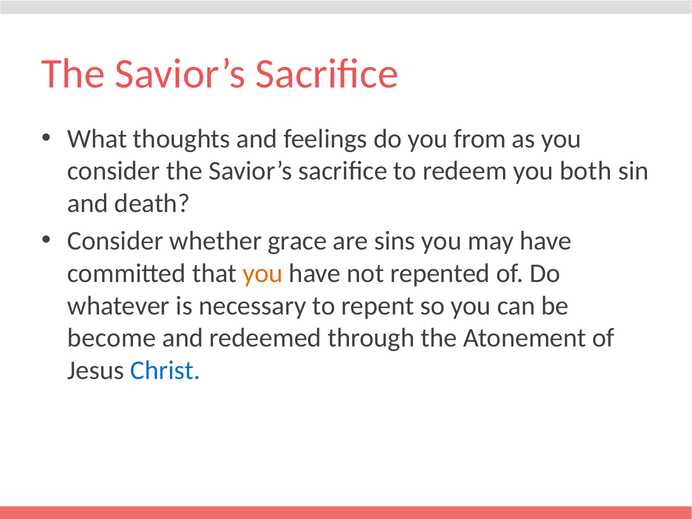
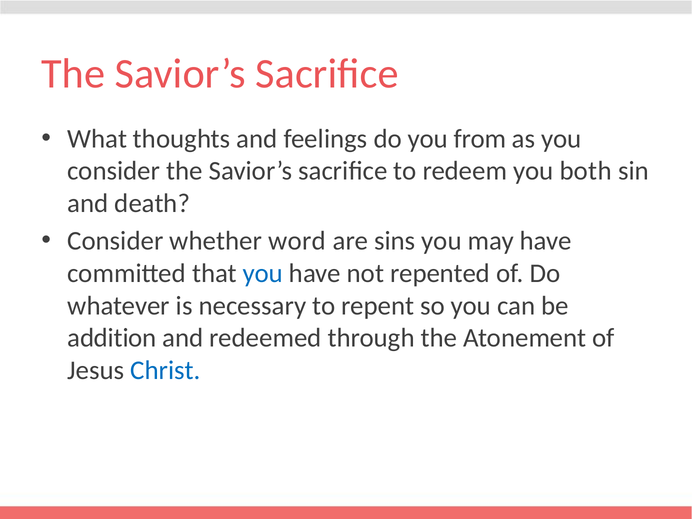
grace: grace -> word (297, 241)
you colour: orange -> blue (263, 273)
become: become -> addition (112, 338)
